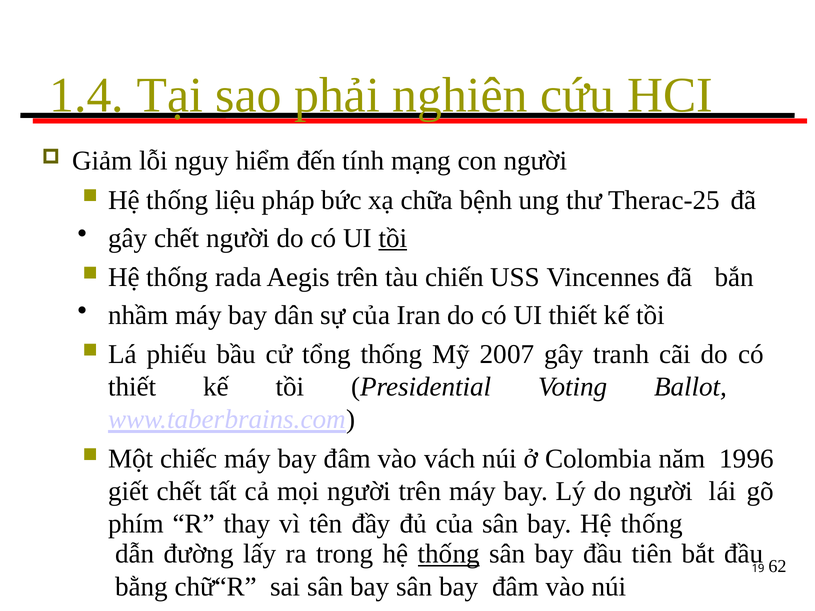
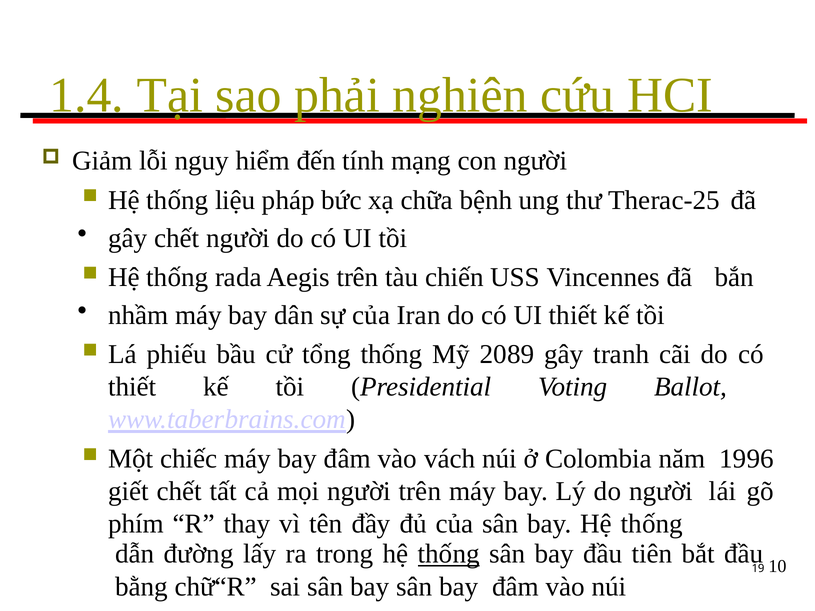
tồi underline: present -> none (393, 238)
2007: 2007 -> 2089 (507, 354)
62: 62 -> 10 (777, 566)
